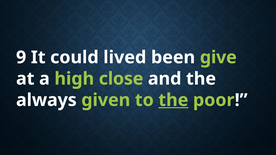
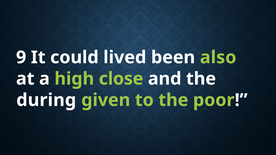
give: give -> also (218, 57)
always: always -> during (46, 100)
the underline: present -> none (173, 100)
